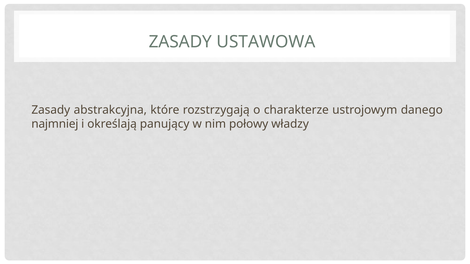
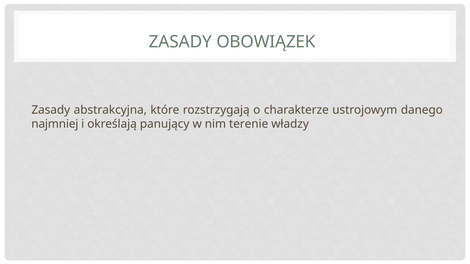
USTAWOWA: USTAWOWA -> OBOWIĄZEK (266, 42)
połowy: połowy -> terenie (249, 124)
